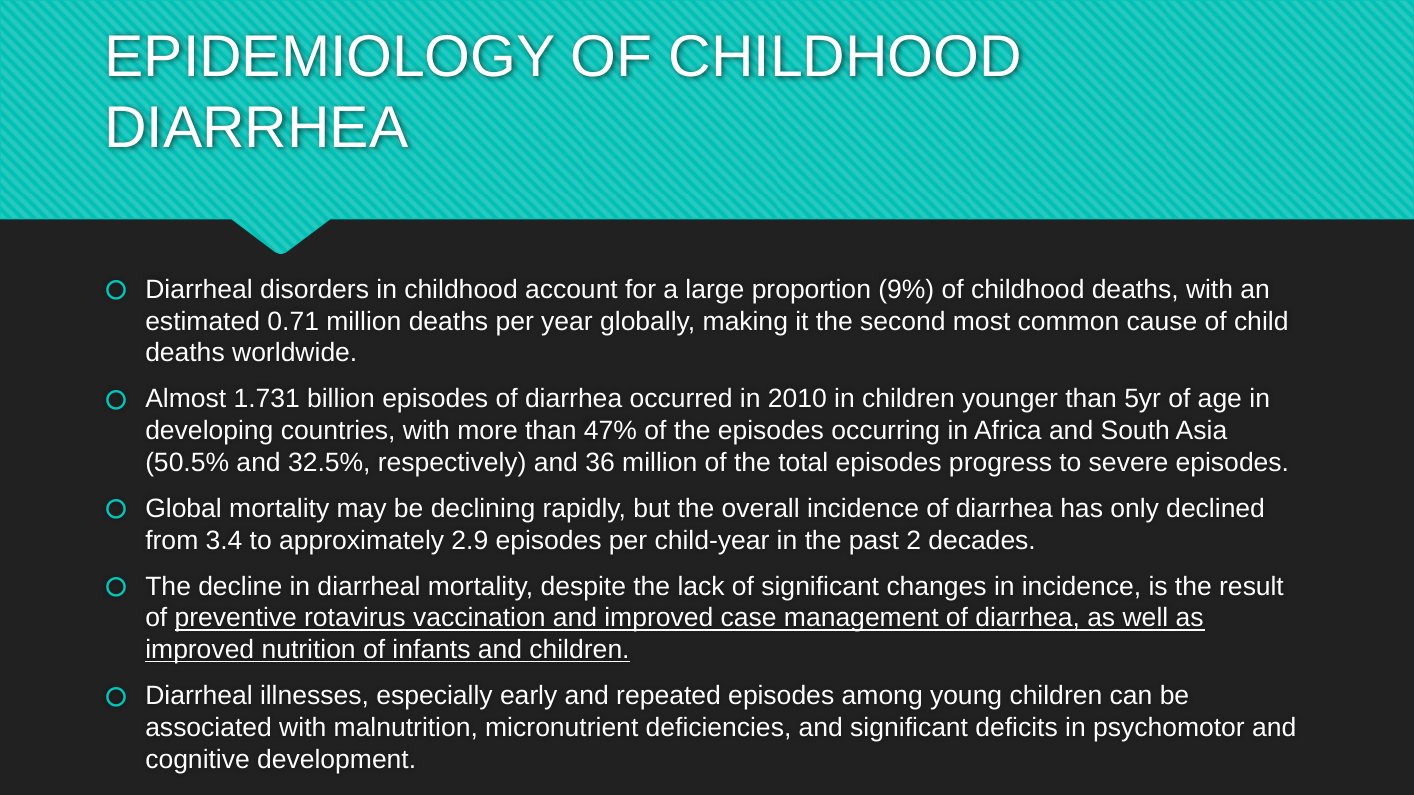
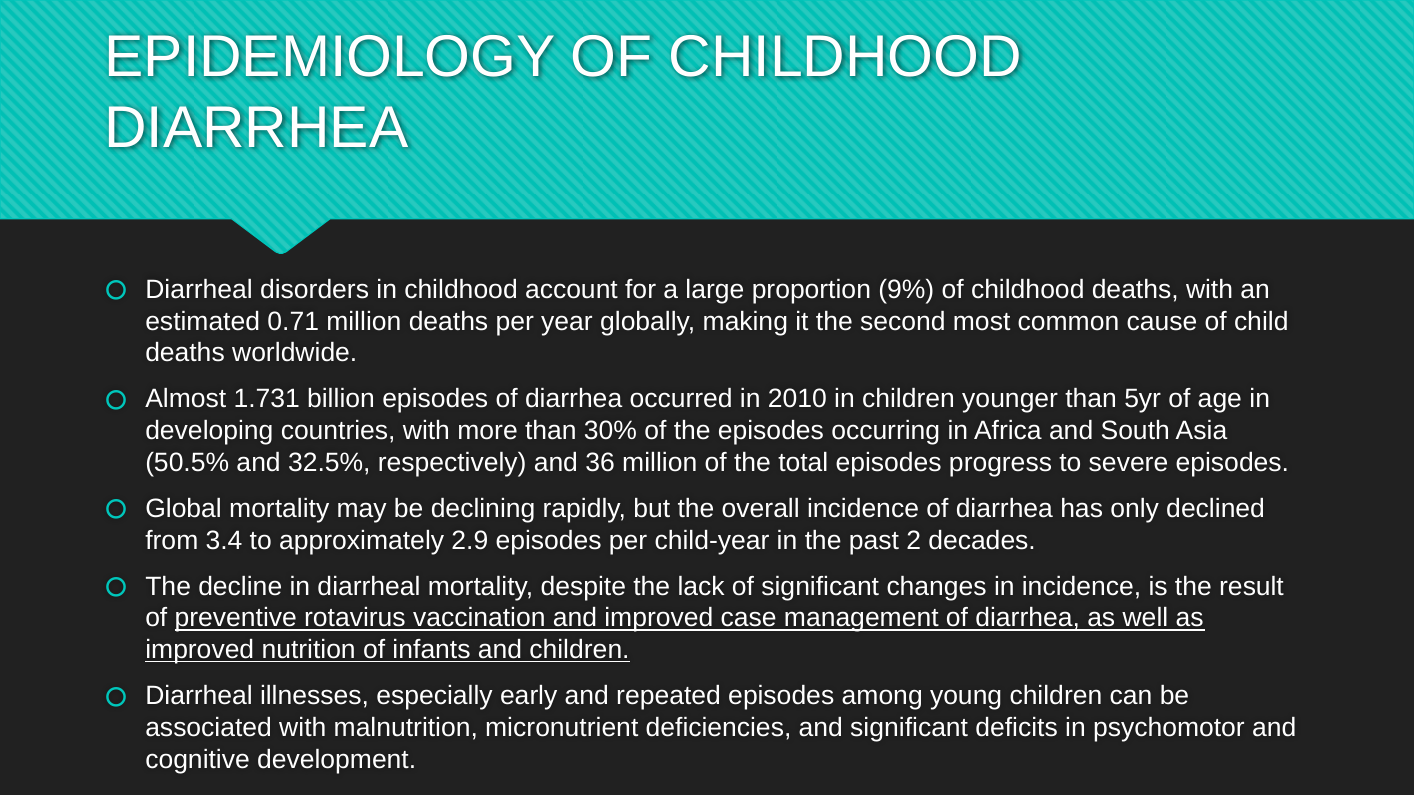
47%: 47% -> 30% (610, 431)
